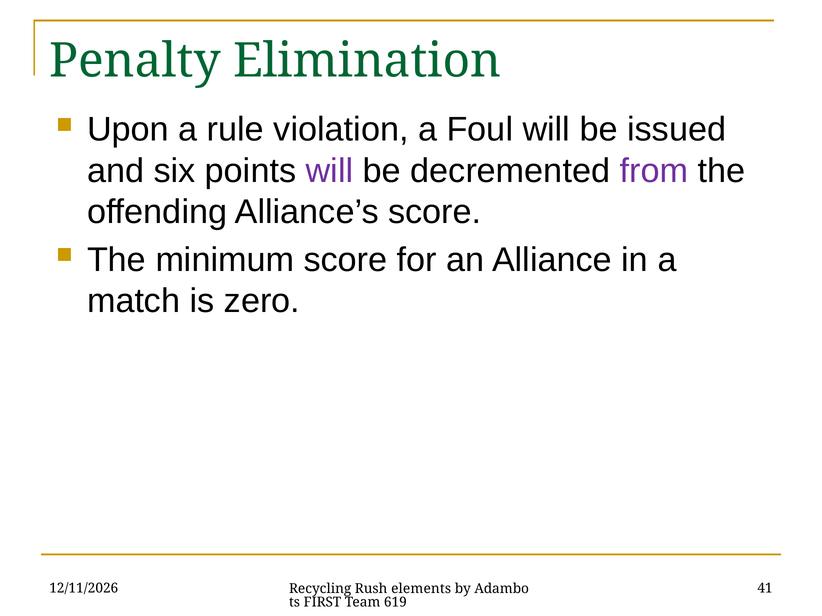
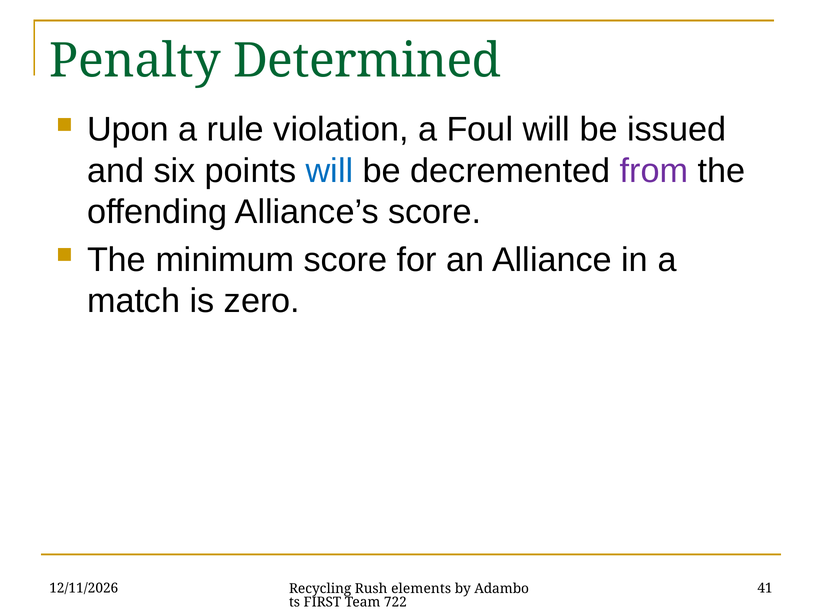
Elimination: Elimination -> Determined (367, 61)
will colour: purple -> blue (330, 171)
619: 619 -> 722 (395, 603)
